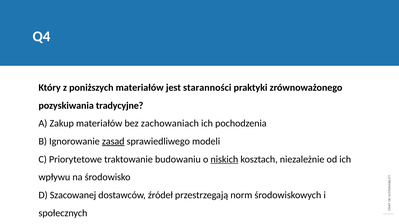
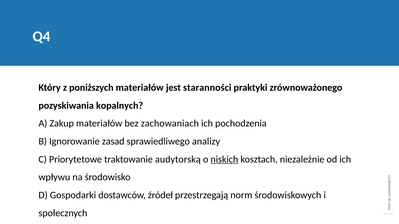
tradycyjne: tradycyjne -> kopalnych (120, 106)
zasad underline: present -> none (113, 142)
modeli: modeli -> analizy (206, 142)
budowaniu: budowaniu -> audytorską (178, 160)
Szacowanej: Szacowanej -> Gospodarki (73, 196)
